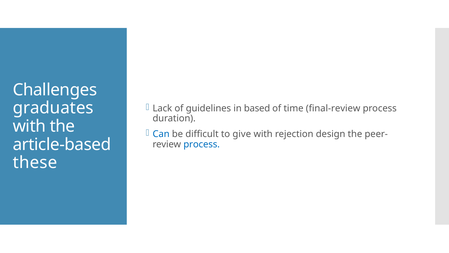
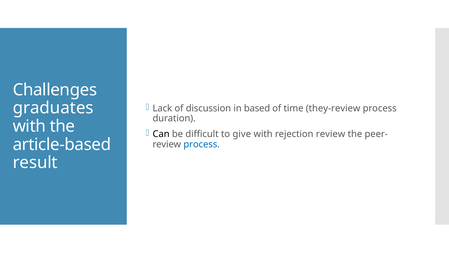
guidelines: guidelines -> discussion (208, 108)
final-review: final-review -> they-review (333, 108)
Can colour: blue -> black (161, 134)
rejection design: design -> review (331, 134)
these: these -> result (35, 162)
